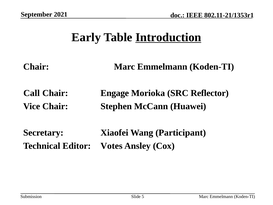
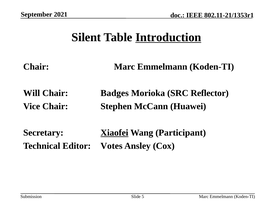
Early: Early -> Silent (86, 37)
Call: Call -> Will (32, 93)
Engage: Engage -> Badges (115, 93)
Xiaofei underline: none -> present (114, 133)
